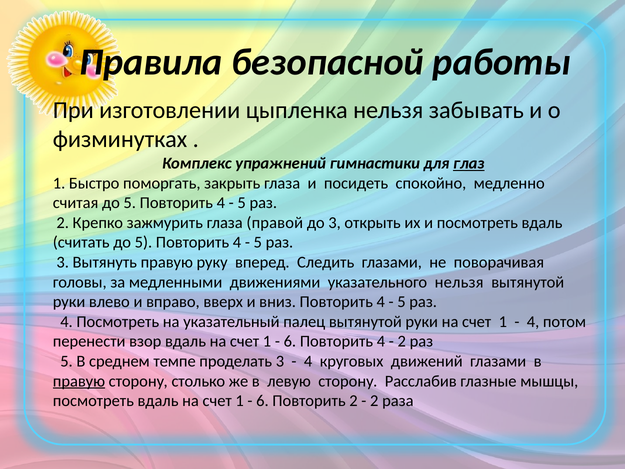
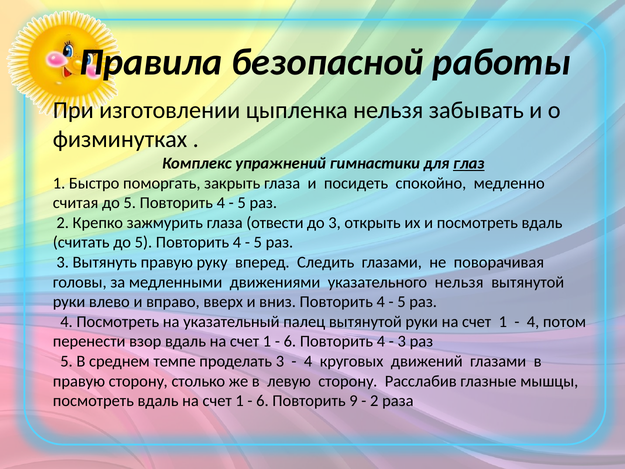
правой: правой -> отвести (275, 223)
2: 2 -> 3 (402, 341)
правую underline: present -> none (79, 381)
Повторить 2: 2 -> 9 (354, 401)
